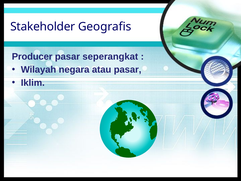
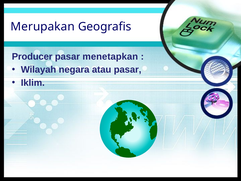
Stakeholder: Stakeholder -> Merupakan (43, 27)
seperangkat: seperangkat -> menetapkan (110, 56)
